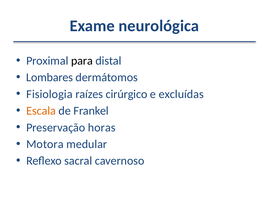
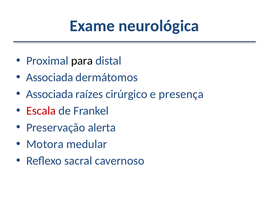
Lombares: Lombares -> Associada (50, 78)
Fisiologia: Fisiologia -> Associada (50, 94)
excluídas: excluídas -> presença (181, 94)
Escala colour: orange -> red (41, 111)
horas: horas -> alerta (102, 128)
